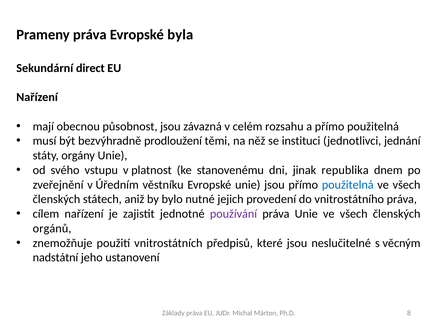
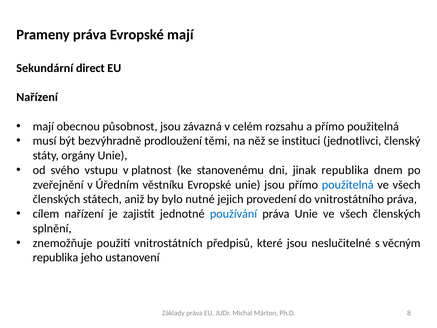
Evropské byla: byla -> mají (180, 35)
jednání: jednání -> členský (402, 141)
používání colour: purple -> blue (233, 214)
orgánů: orgánů -> splnění (52, 228)
nadstátní: nadstátní -> republika (55, 257)
